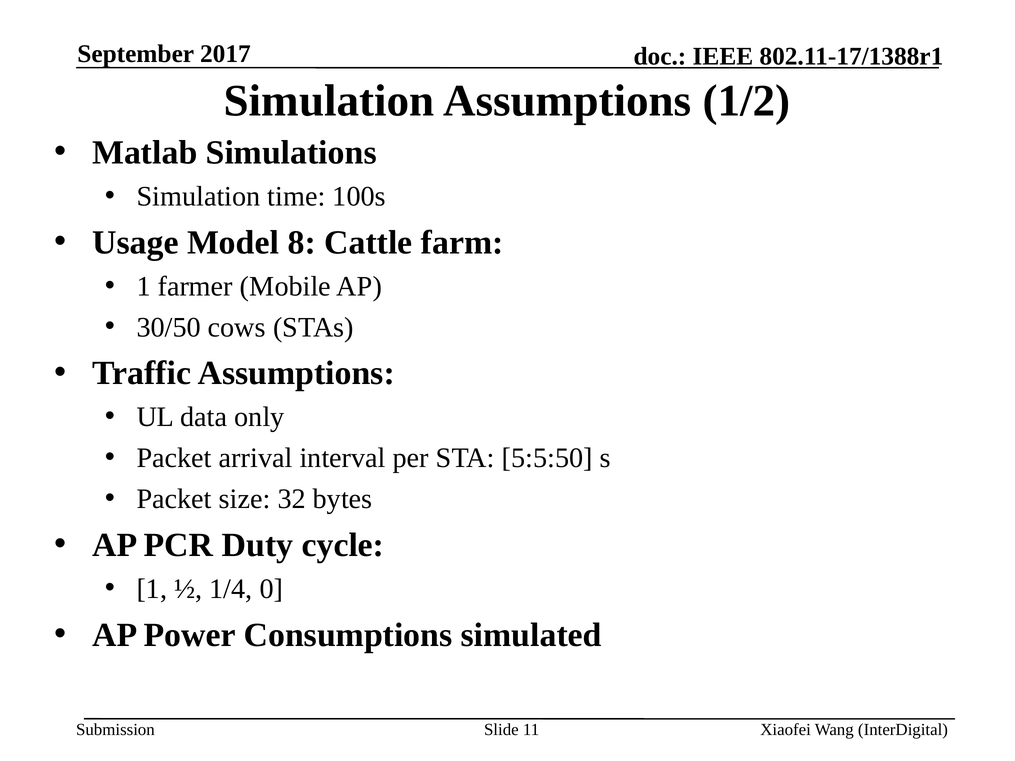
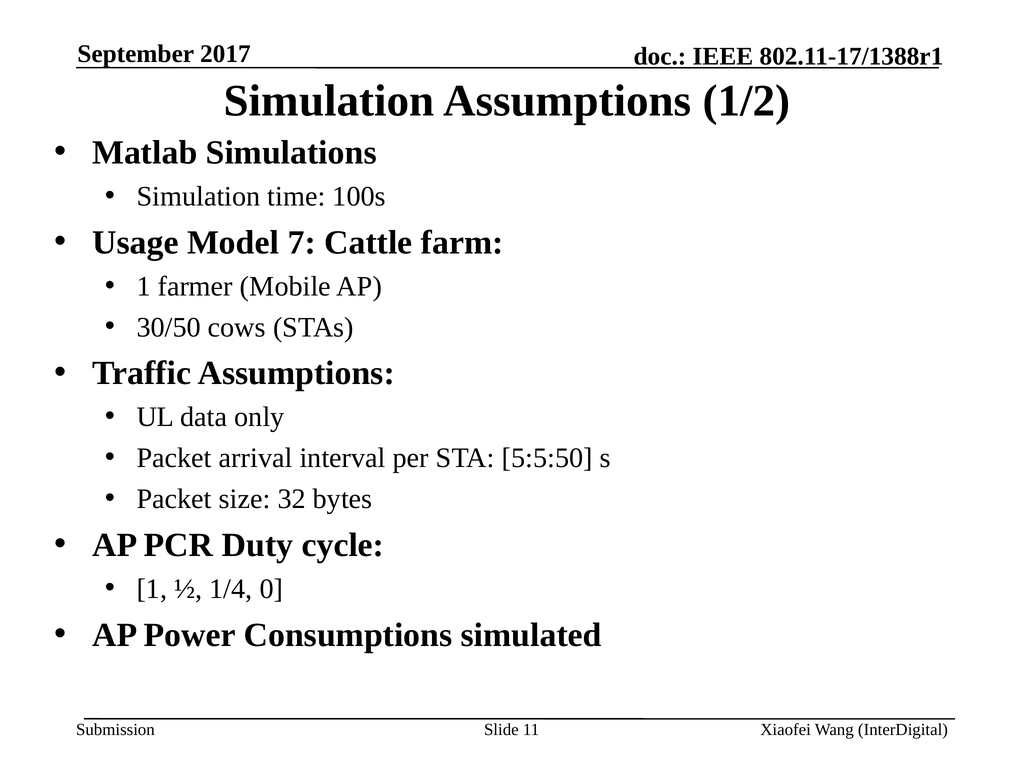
8: 8 -> 7 (302, 243)
